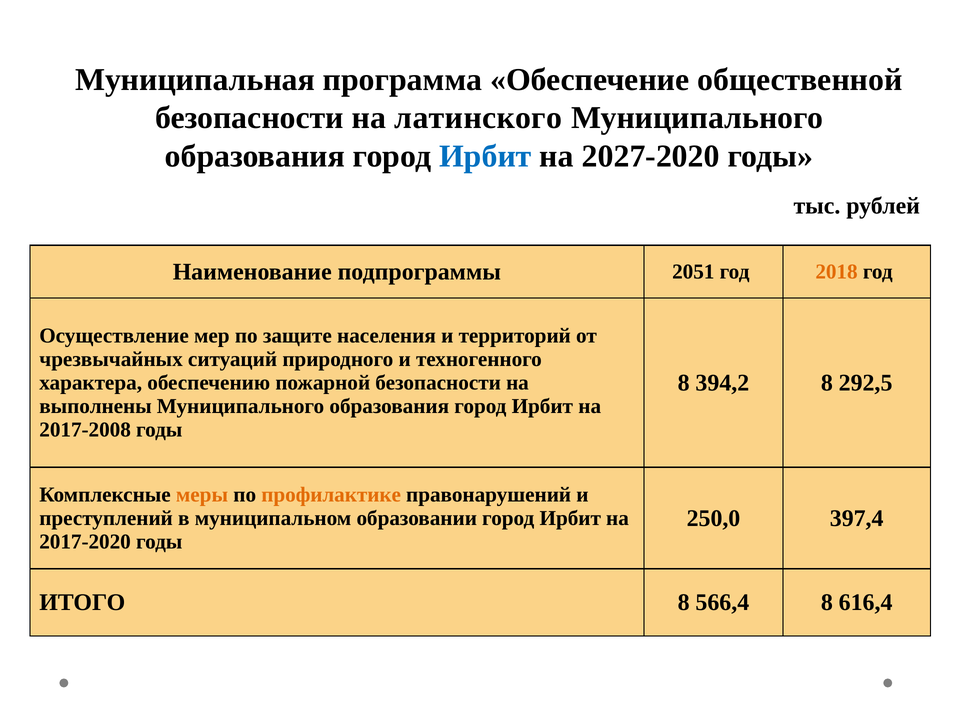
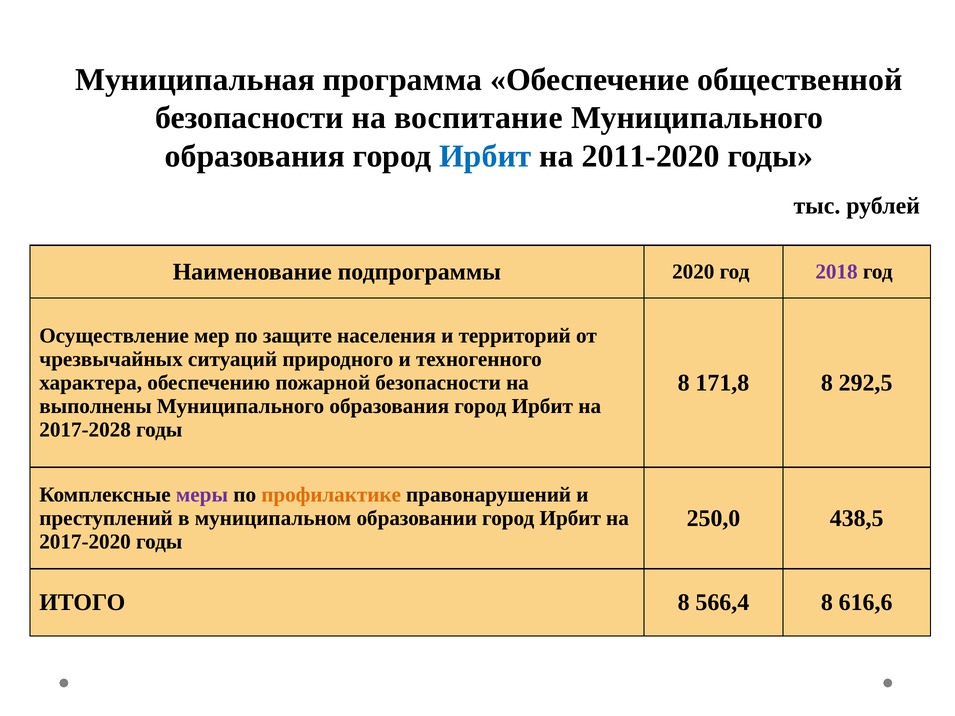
латинского: латинского -> воспитание (478, 118)
2027-2020: 2027-2020 -> 2011-2020 (651, 156)
2051: 2051 -> 2020 (693, 272)
2018 colour: orange -> purple (837, 272)
394,2: 394,2 -> 171,8 (722, 383)
2017-2008: 2017-2008 -> 2017-2028 (85, 430)
меры colour: orange -> purple (202, 495)
397,4: 397,4 -> 438,5 (857, 518)
616,4: 616,4 -> 616,6 (866, 603)
